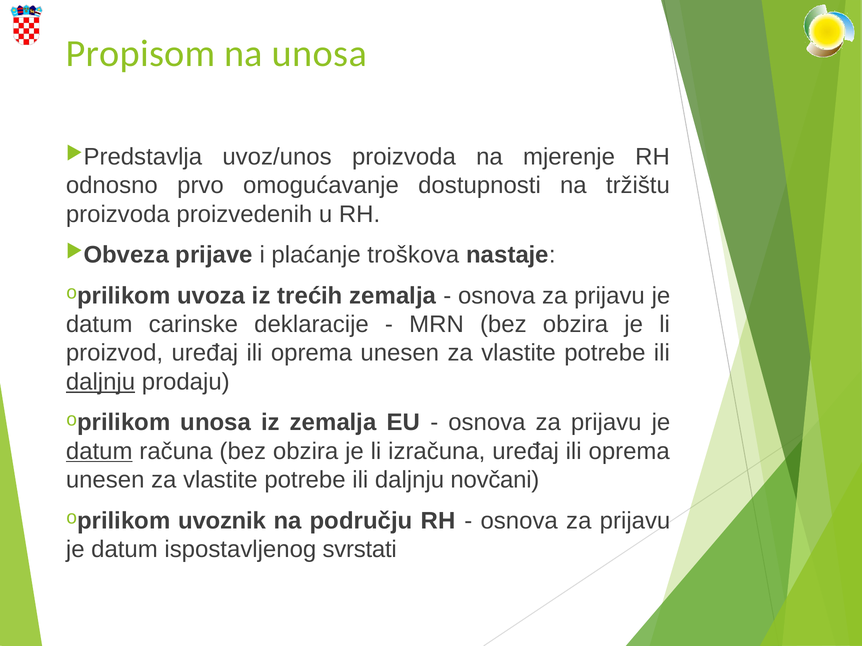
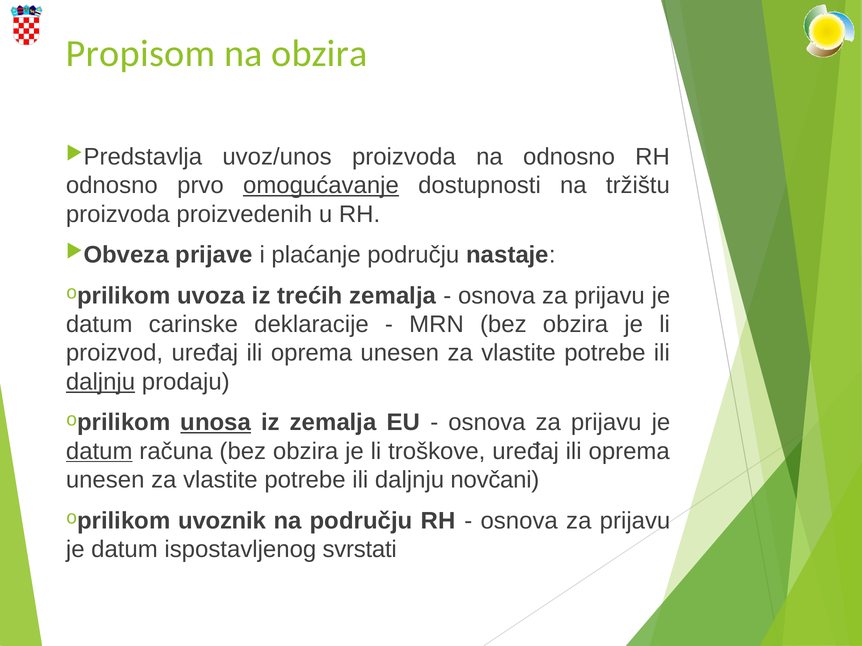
na unosa: unosa -> obzira (319, 54)
na mjerenje: mjerenje -> odnosno (569, 157)
omogućavanje underline: none -> present (321, 186)
plaćanje troškova: troškova -> području (413, 255)
unosa underline: none -> present (216, 423)
izračuna: izračuna -> troškove (437, 452)
